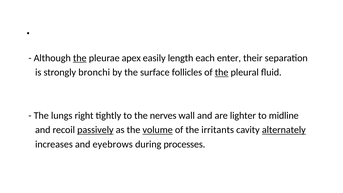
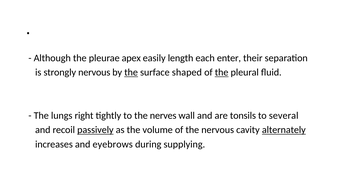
the underline: present -> none (80, 58)
strongly bronchi: bronchi -> nervous (94, 72)
the underline: none -> present (131, 72)
follicles: follicles -> shaped (187, 72)
lighter: lighter -> tonsils (243, 116)
midline: midline -> several (284, 116)
volume underline: present -> none (158, 130)
the irritants: irritants -> nervous (218, 130)
processes: processes -> supplying (184, 144)
